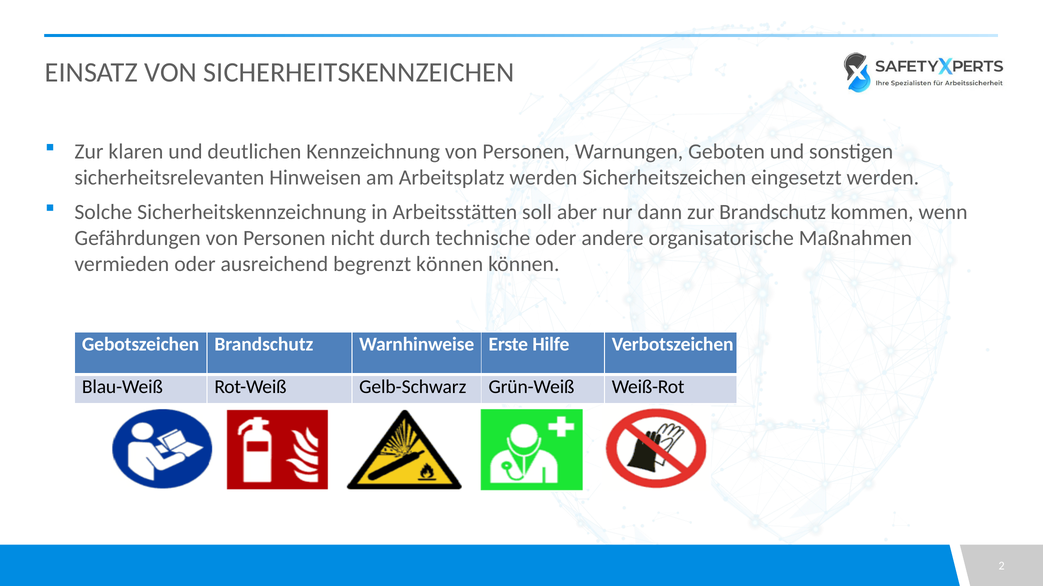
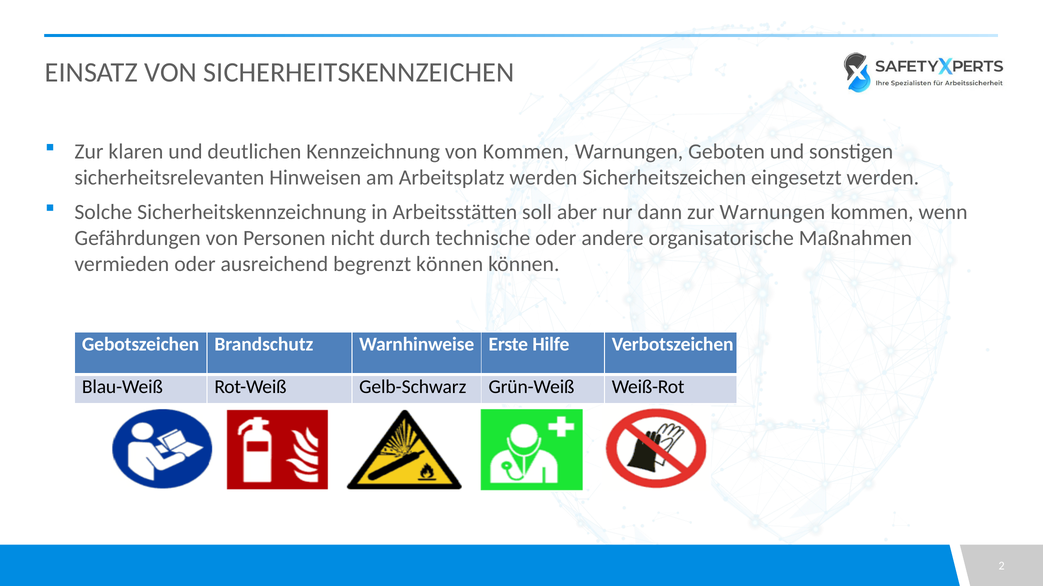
Kennzeichnung von Personen: Personen -> Kommen (526, 152)
zur Brandschutz: Brandschutz -> Warnungen (772, 212)
